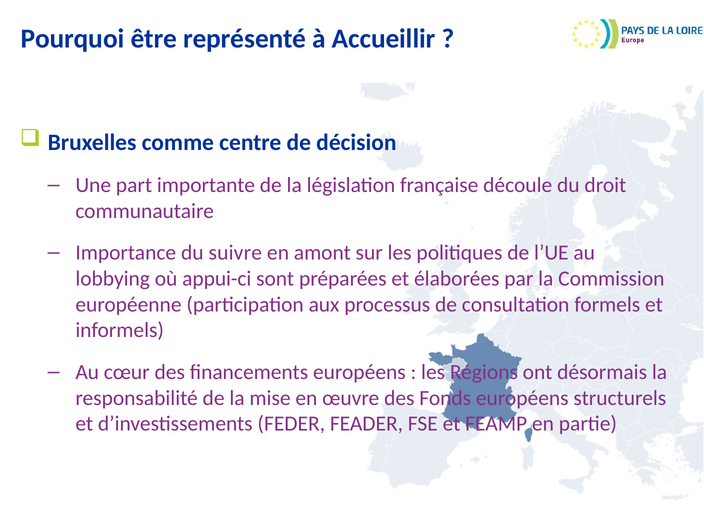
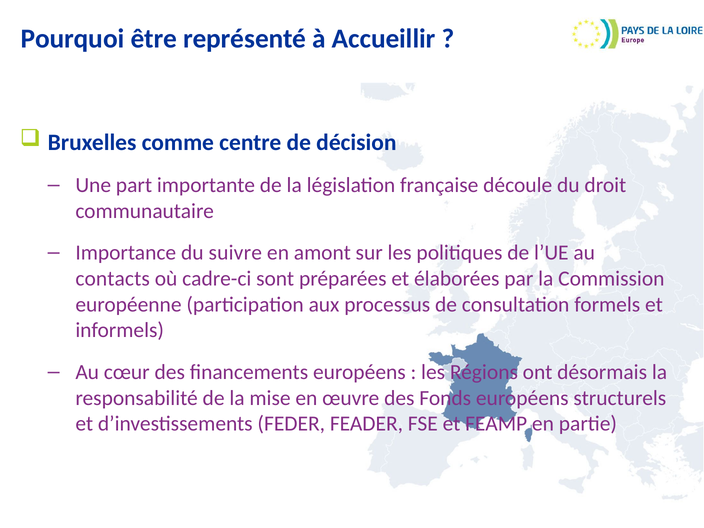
lobbying: lobbying -> contacts (113, 279)
appui-ci: appui-ci -> cadre-ci (217, 279)
